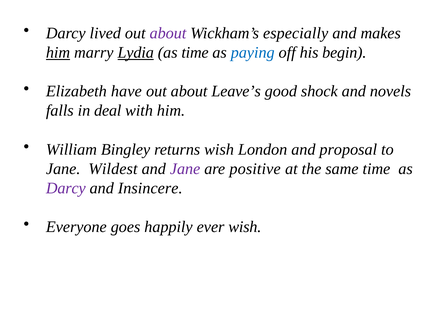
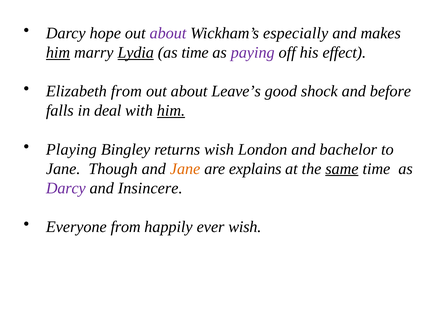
lived: lived -> hope (105, 33)
paying colour: blue -> purple (253, 53)
begin: begin -> effect (344, 53)
Elizabeth have: have -> from (126, 91)
novels: novels -> before (390, 91)
him underline: none -> present (171, 111)
William: William -> Playing (71, 149)
proposal: proposal -> bachelor (348, 149)
Wildest: Wildest -> Though (113, 168)
Jane colour: purple -> orange (185, 168)
positive: positive -> explains (255, 168)
same underline: none -> present (342, 168)
Everyone goes: goes -> from (126, 226)
